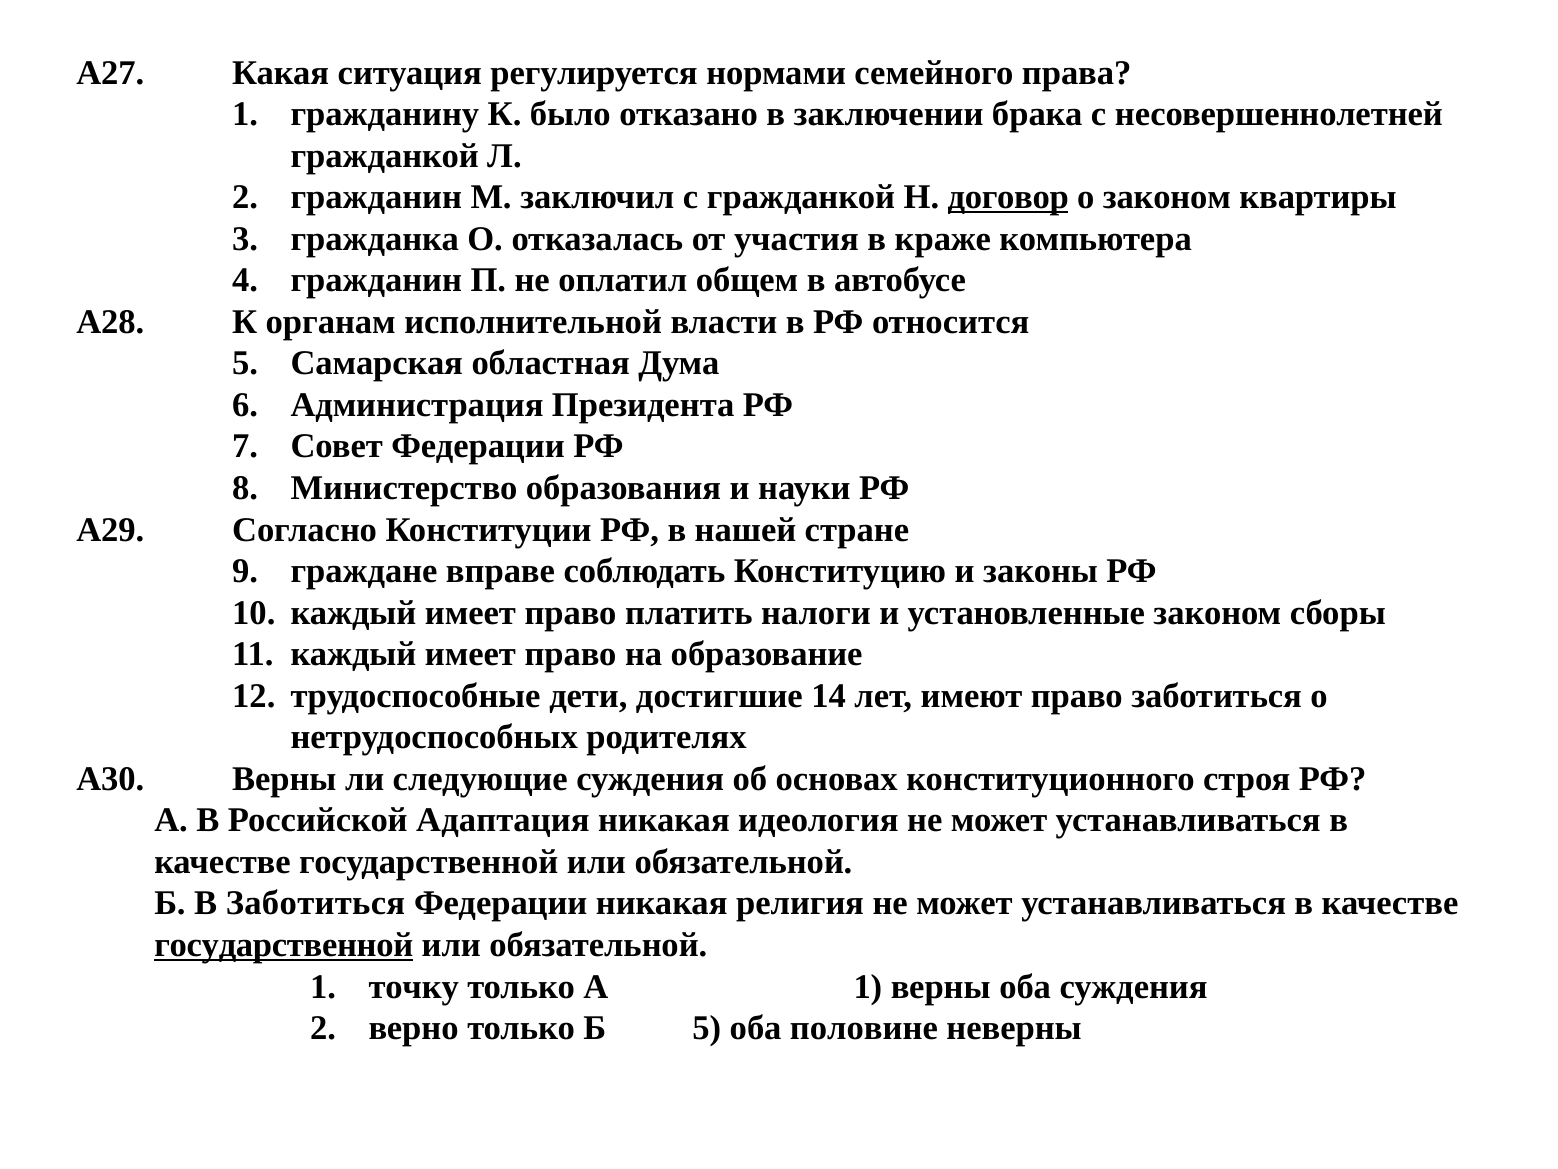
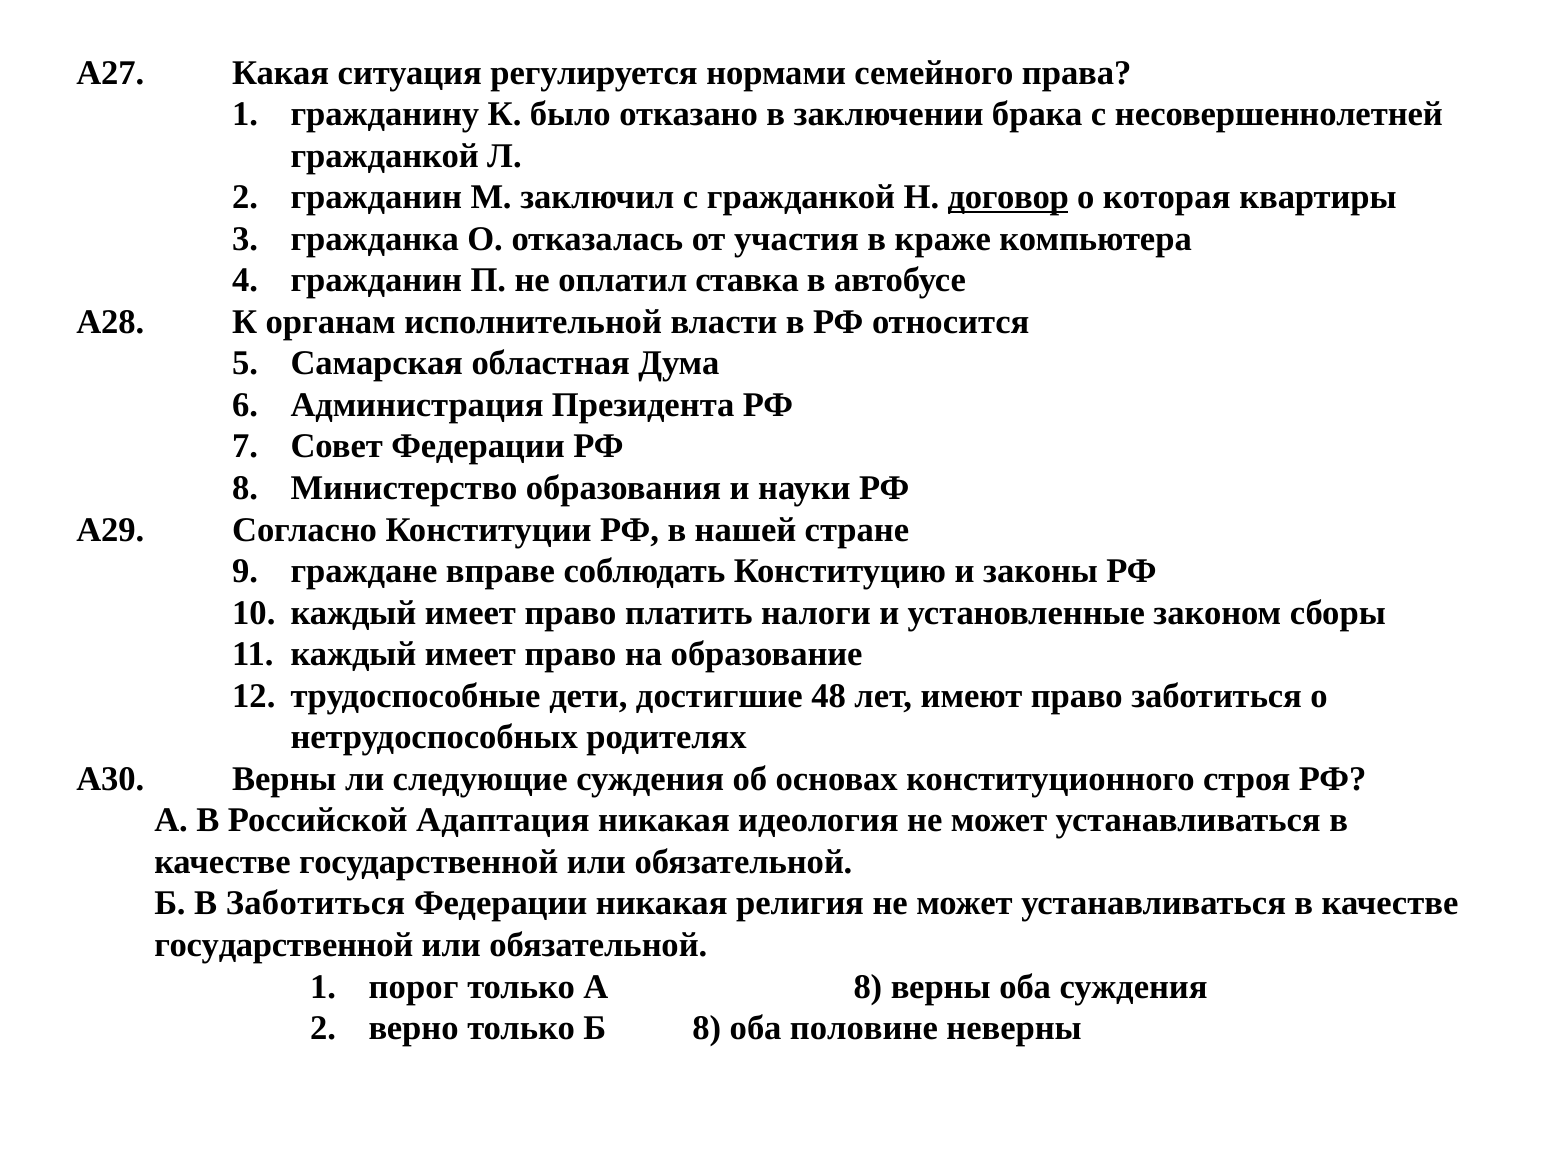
о законом: законом -> которая (1167, 197)
общем: общем -> ставка (747, 280)
14: 14 -> 48 (829, 696)
государственной underline: present -> none (284, 945)
точку: точку -> порог (414, 986)
А 1: 1 -> 8 (868, 986)
Б 5: 5 -> 8 (707, 1028)
